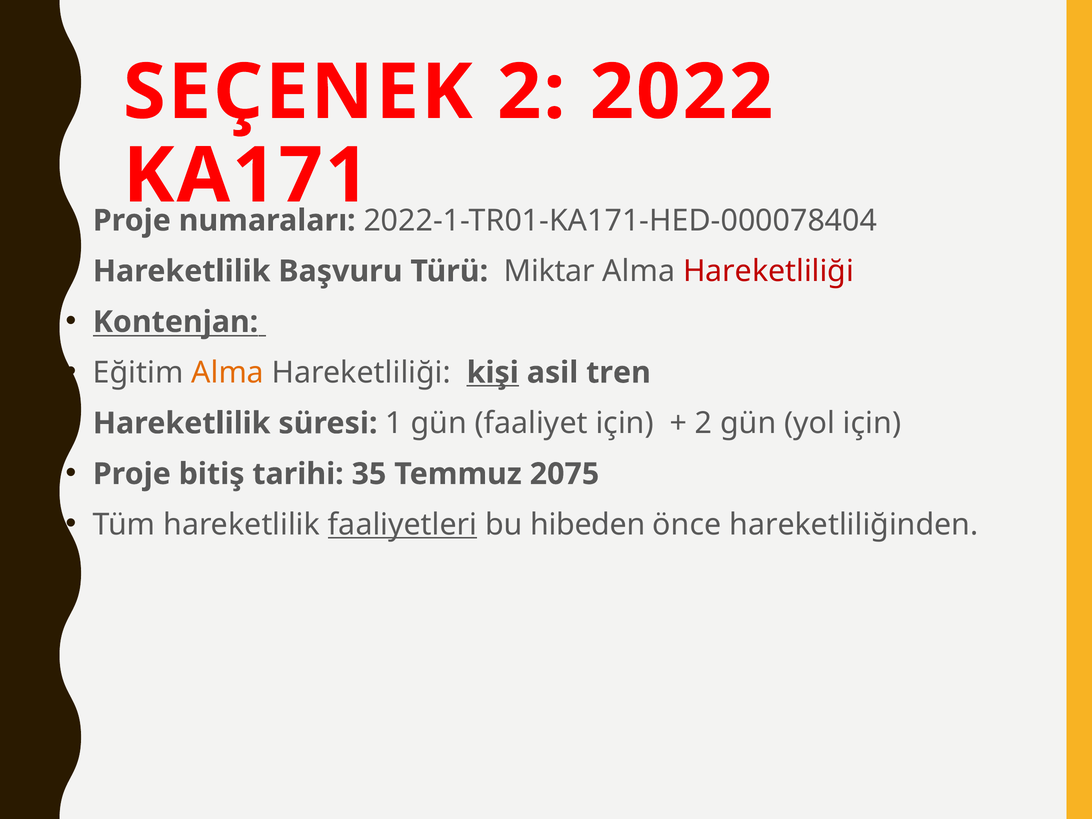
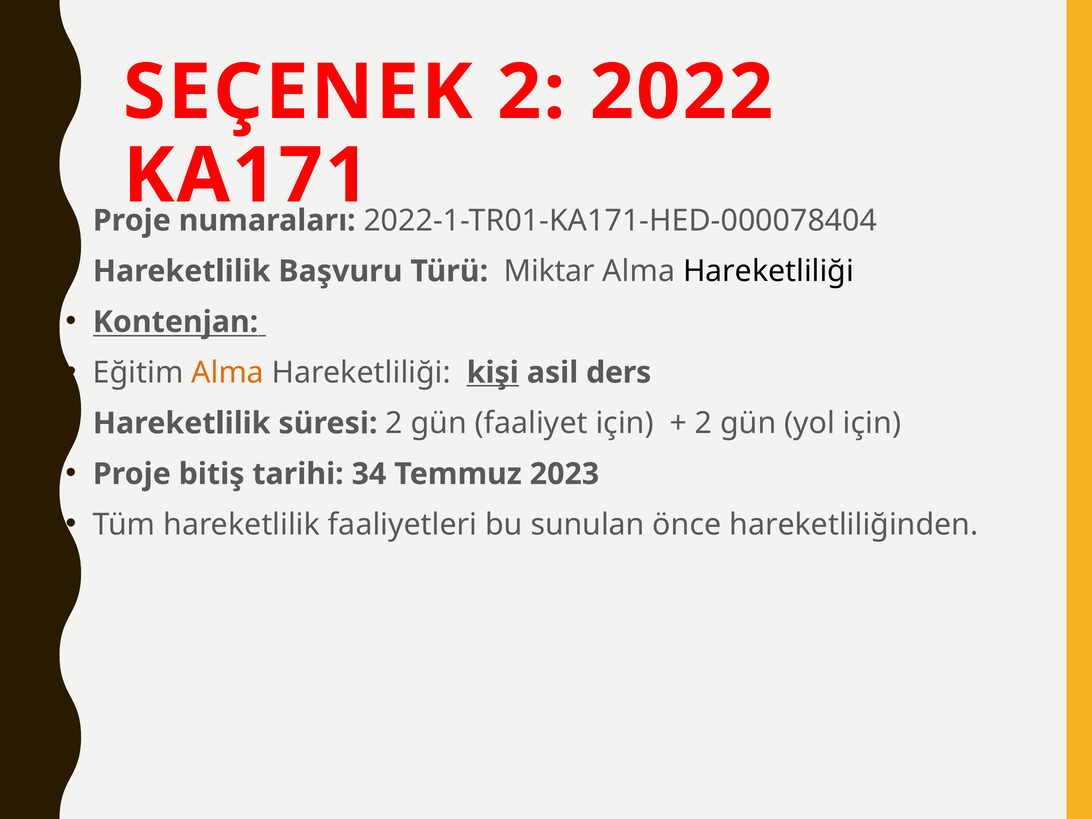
Hareketliliği colour: red -> black (768, 271)
tren: tren -> ders (619, 373)
süresi 1: 1 -> 2 (394, 423)
35: 35 -> 34 (369, 474)
2075: 2075 -> 2023 (564, 474)
faaliyetleri underline: present -> none (403, 525)
hibeden: hibeden -> sunulan (588, 525)
